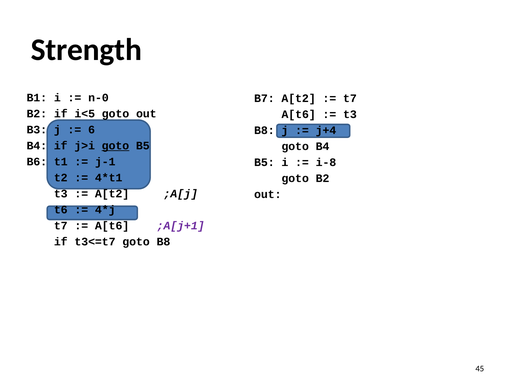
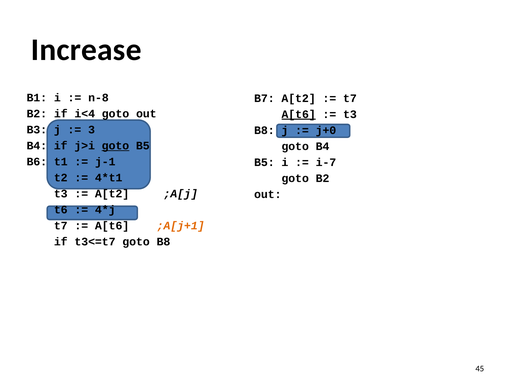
Strength: Strength -> Increase (86, 50)
n-0: n-0 -> n-8 (98, 98)
i<5: i<5 -> i<4 (85, 114)
A[t6 underline: none -> present (299, 114)
6: 6 -> 3 (92, 130)
j+4: j+4 -> j+0 (326, 130)
i-8: i-8 -> i-7 (326, 162)
;A[j+1 colour: purple -> orange (181, 226)
